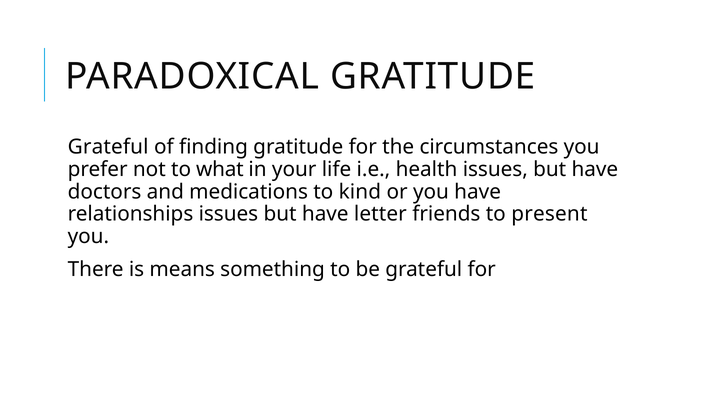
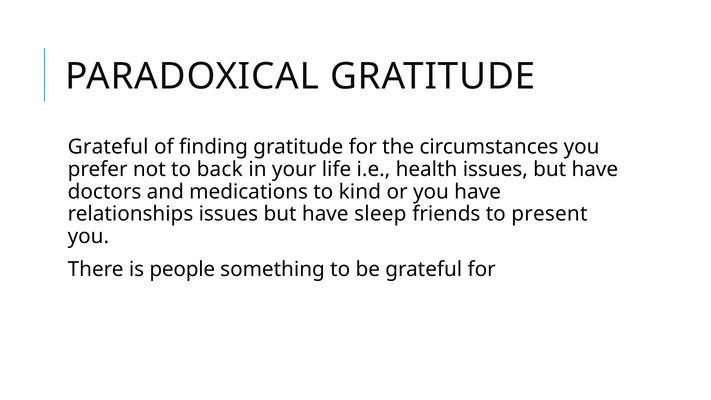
what: what -> back (220, 169)
letter: letter -> sleep (380, 214)
means: means -> people (182, 269)
